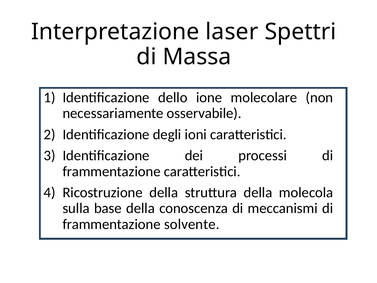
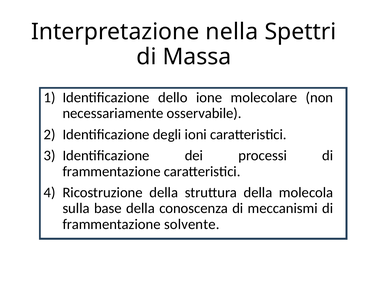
laser: laser -> nella (232, 32)
